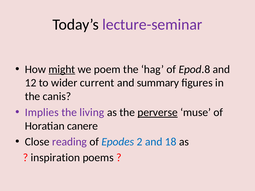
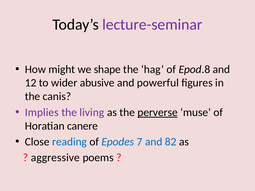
might underline: present -> none (62, 69)
poem: poem -> shape (107, 69)
current: current -> abusive (97, 83)
summary: summary -> powerful (158, 83)
reading colour: purple -> blue (70, 142)
2: 2 -> 7 (140, 142)
18: 18 -> 82 (171, 142)
inspiration: inspiration -> aggressive (55, 158)
